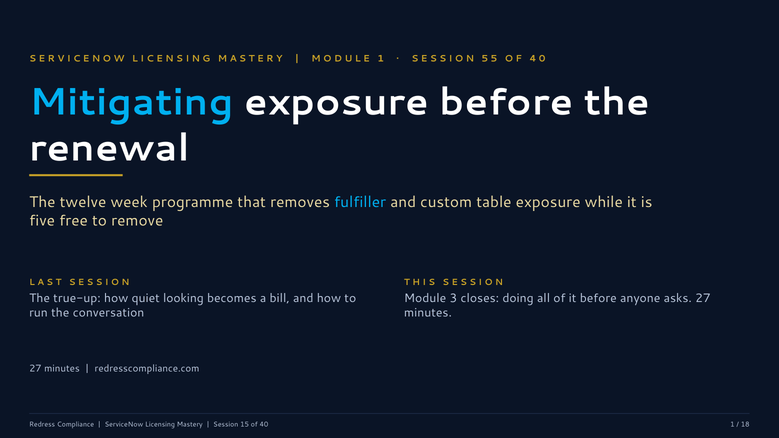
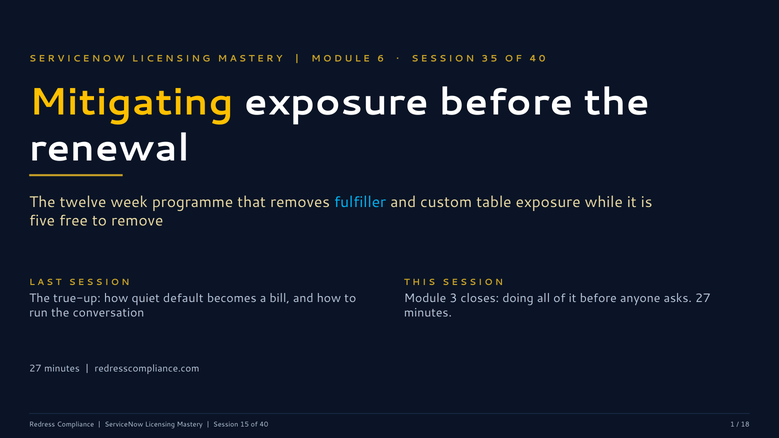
1: 1 -> 6 (381, 58)
5: 5 -> 3 (485, 58)
Mitigating colour: light blue -> yellow (131, 102)
looking: looking -> default (183, 298)
